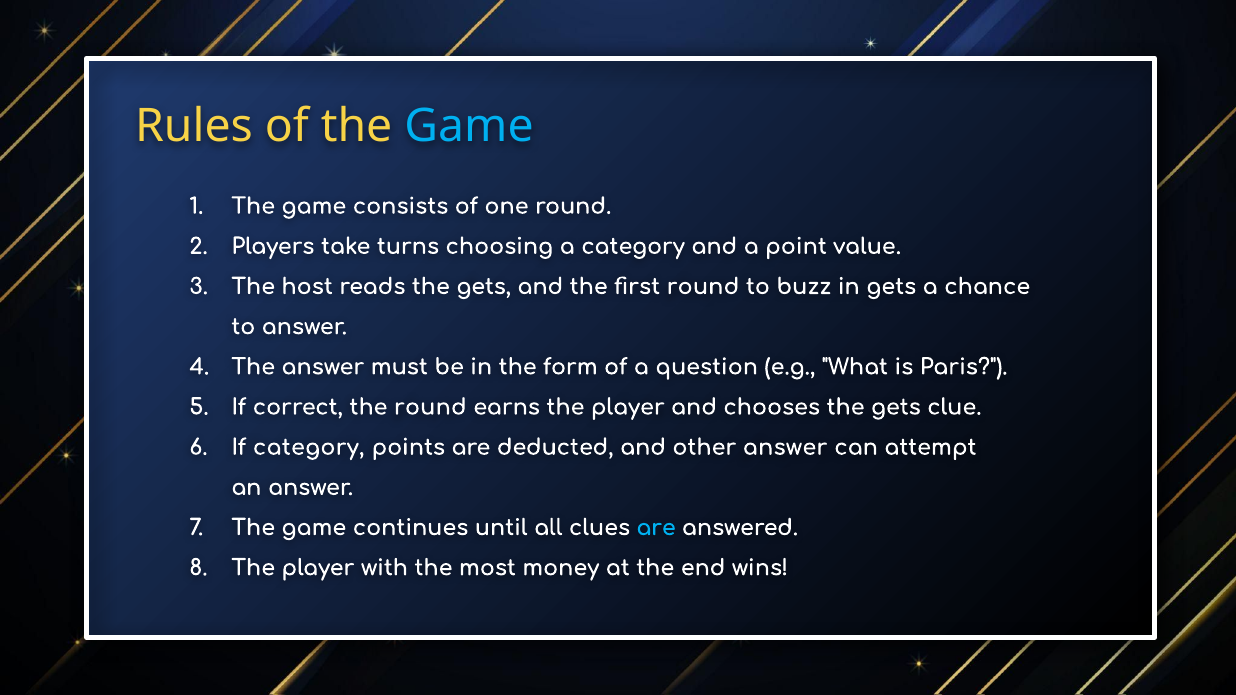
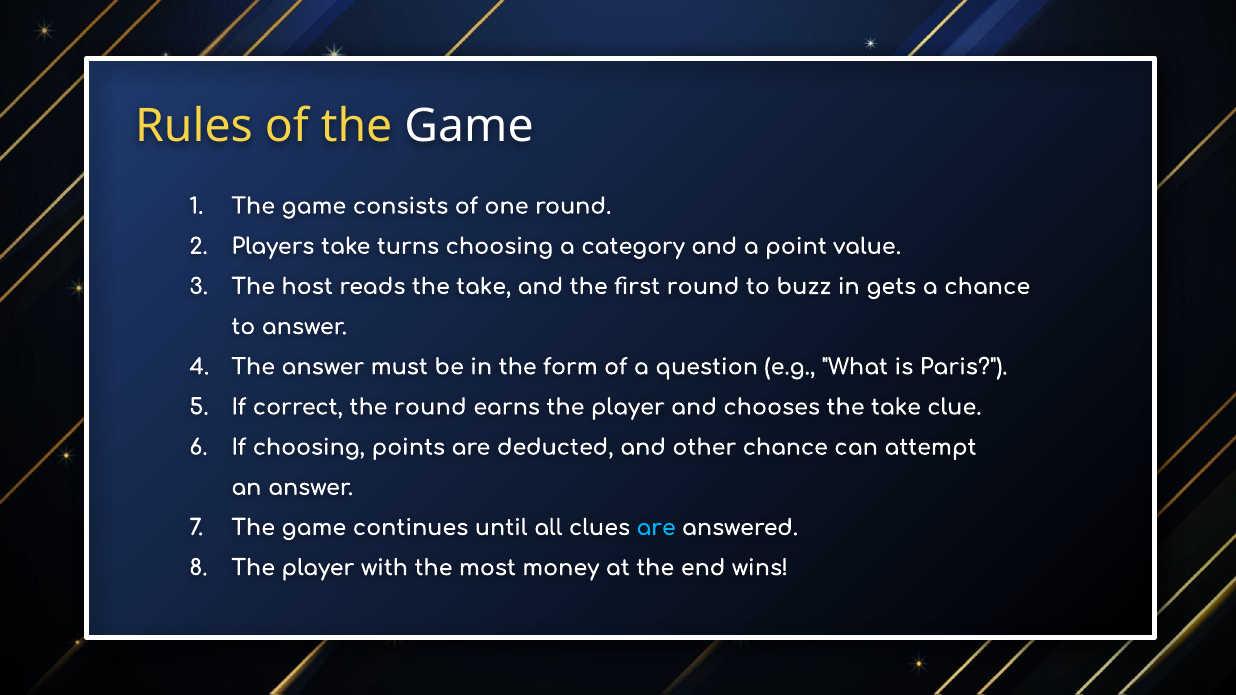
Game colour: light blue -> white (469, 127)
reads the gets: gets -> take (484, 287)
chooses the gets: gets -> take (896, 407)
If category: category -> choosing (309, 448)
other answer: answer -> chance (785, 448)
